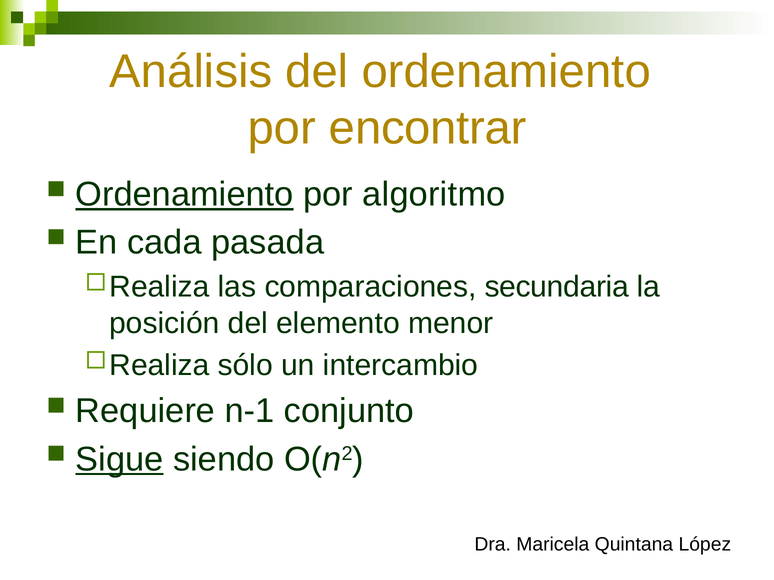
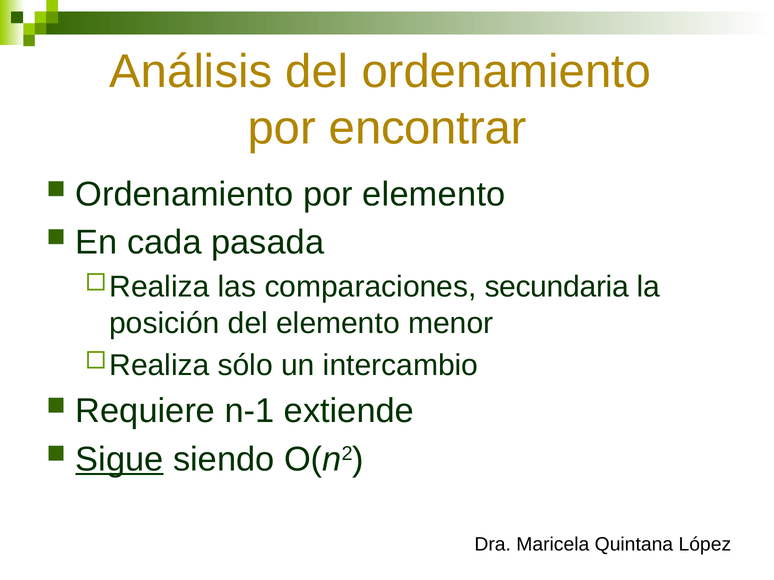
Ordenamiento underline: present -> none (184, 195)
por algoritmo: algoritmo -> elemento (434, 195)
conjunto: conjunto -> extiende (349, 411)
